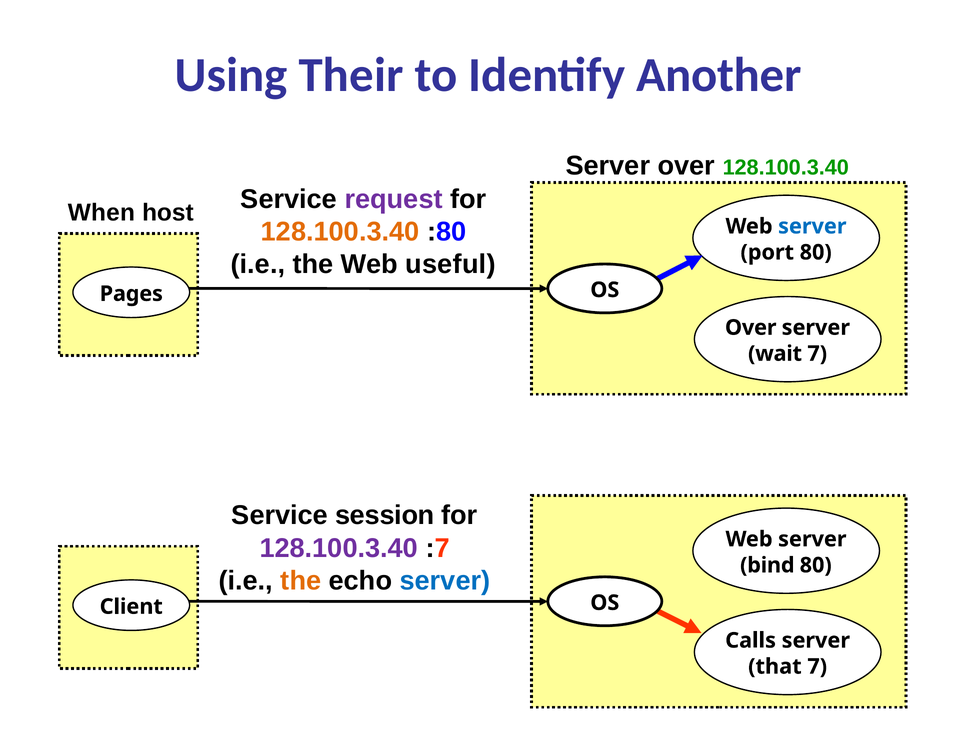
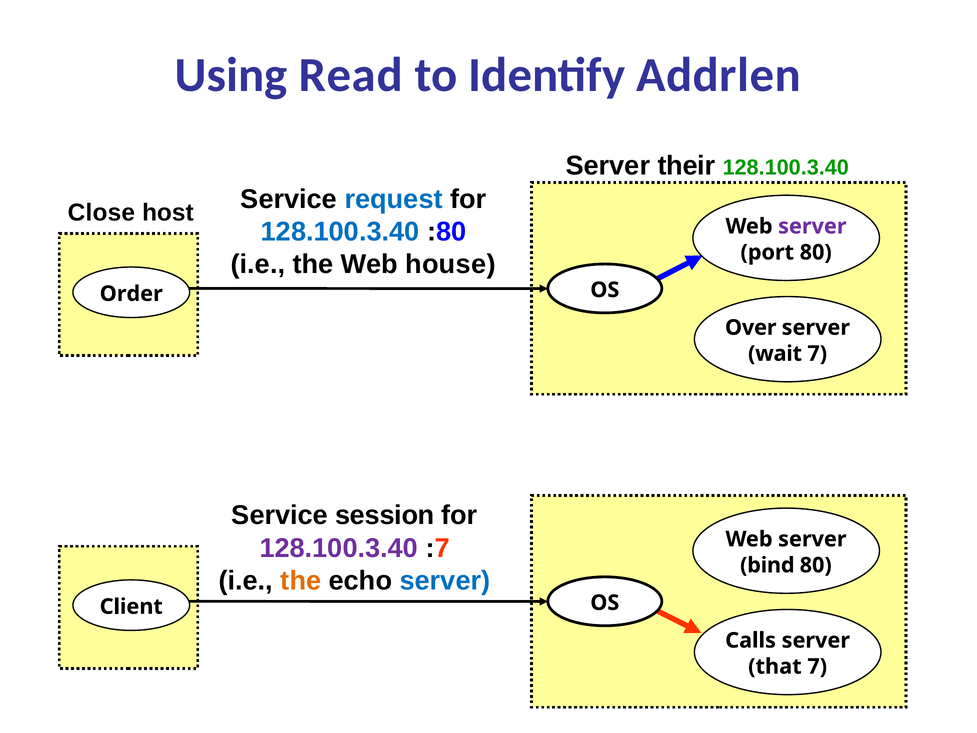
Their: Their -> Read (351, 75)
Another: Another -> Addrlen (718, 75)
Server over: over -> their (686, 166)
request colour: purple -> blue (394, 199)
When: When -> Close (101, 213)
128.100.3.40 colour: orange -> blue (340, 232)
server colour: blue -> purple (812, 226)
useful: useful -> house (450, 264)
Pages: Pages -> Order (131, 294)
